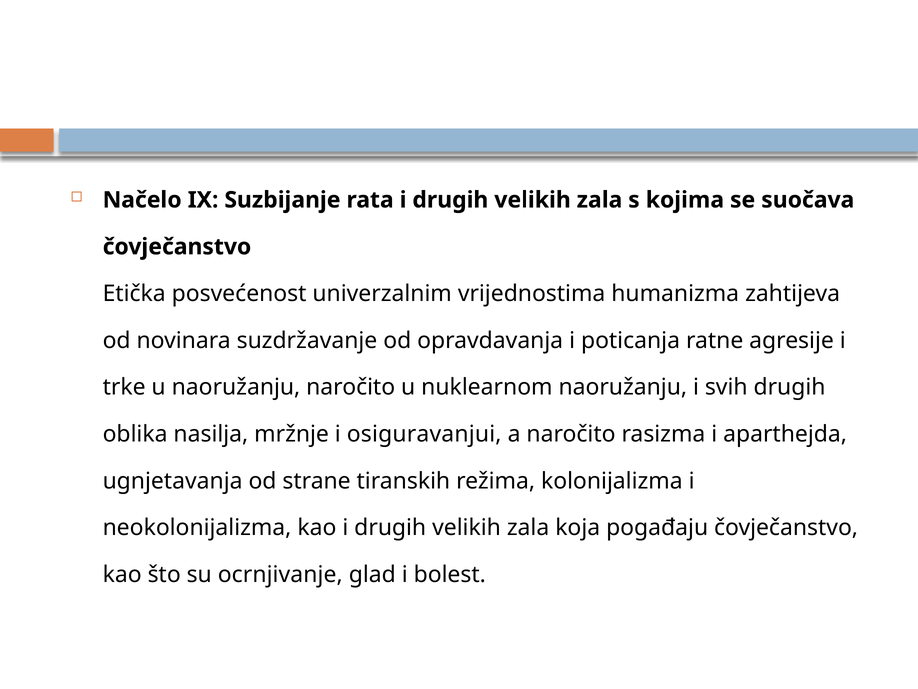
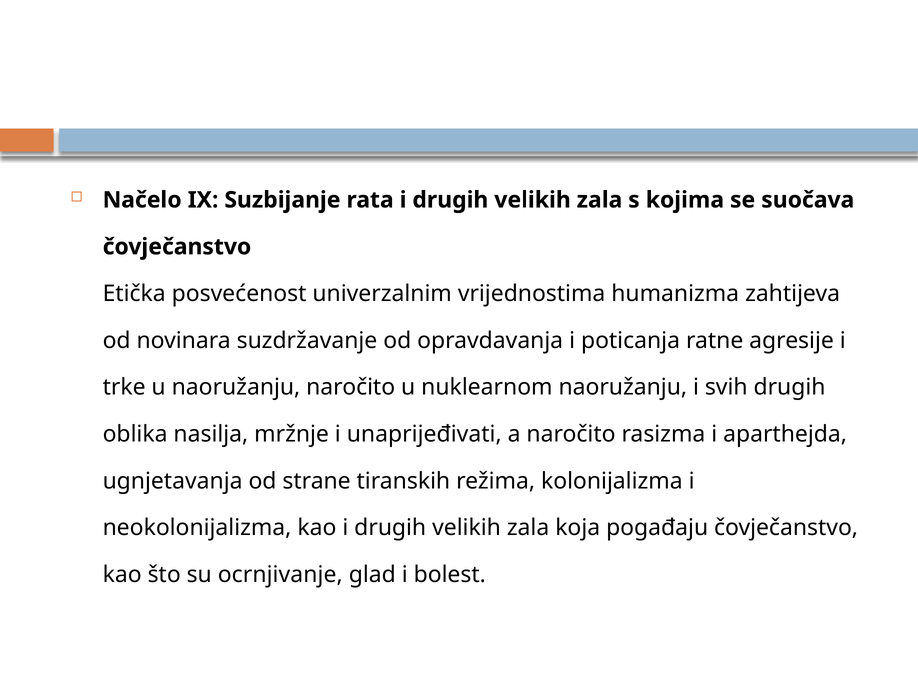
osiguravanjui: osiguravanjui -> unaprijeđivati (424, 434)
